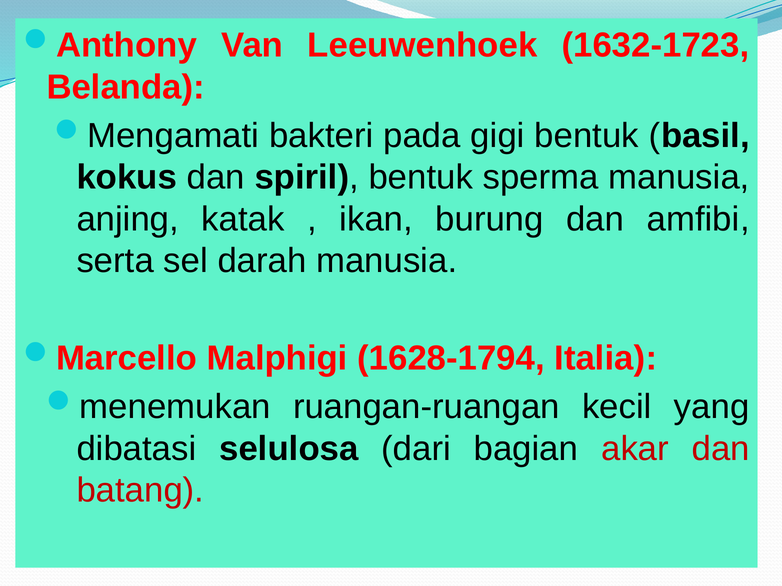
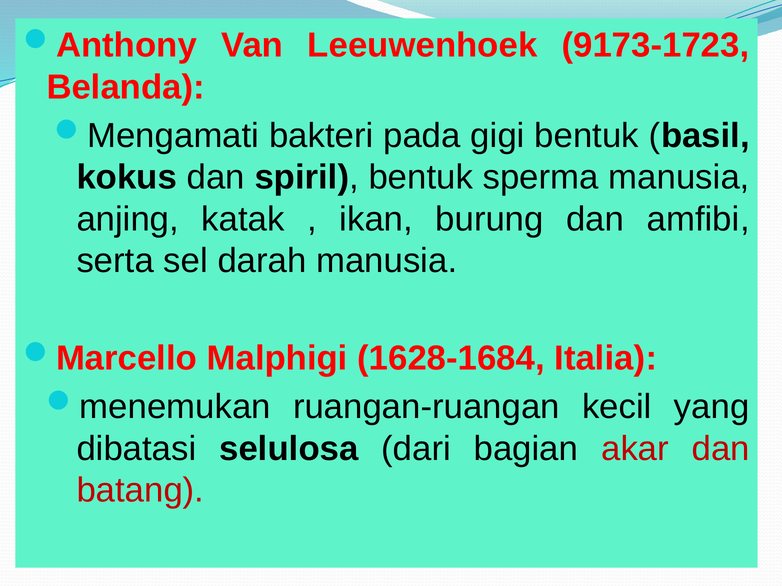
1632-1723: 1632-1723 -> 9173-1723 (655, 45)
1628-1794: 1628-1794 -> 1628-1684 (451, 359)
